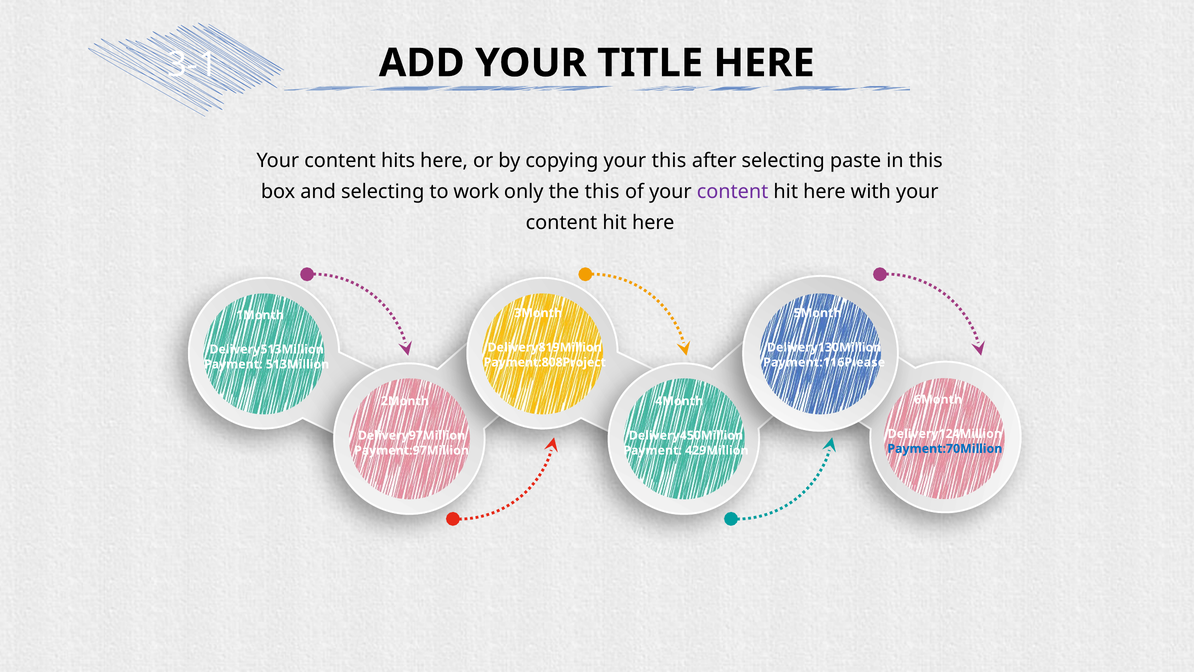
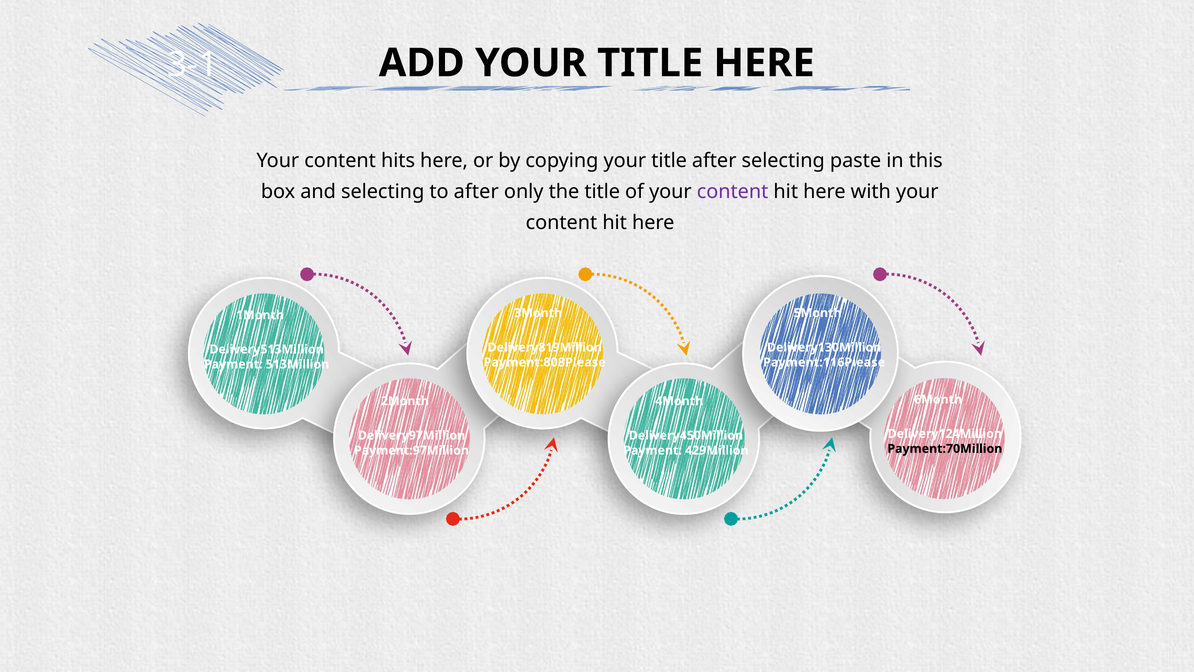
copying your this: this -> title (669, 161)
to work: work -> after (476, 192)
the this: this -> title (602, 192)
Payment:808Project: Payment:808Project -> Payment:808Please (545, 362)
Payment:70Million colour: blue -> black (945, 448)
